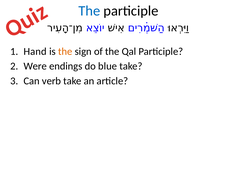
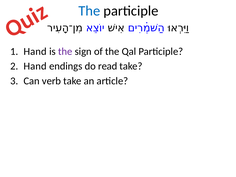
the colour: orange -> purple (65, 51)
Were: Were -> Hand (35, 66)
blue: blue -> read (108, 66)
